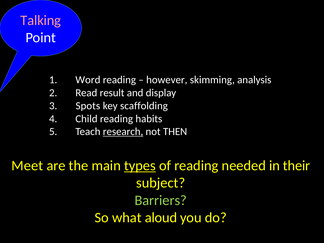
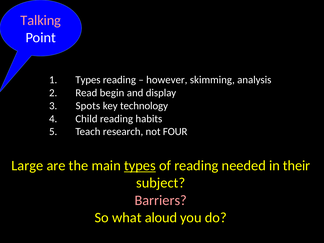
Word: Word -> Types (88, 80)
result: result -> begin (112, 93)
scaffolding: scaffolding -> technology (144, 106)
research underline: present -> none (123, 132)
THEN: THEN -> FOUR (175, 132)
Meet: Meet -> Large (27, 166)
Barriers colour: light green -> pink (161, 200)
